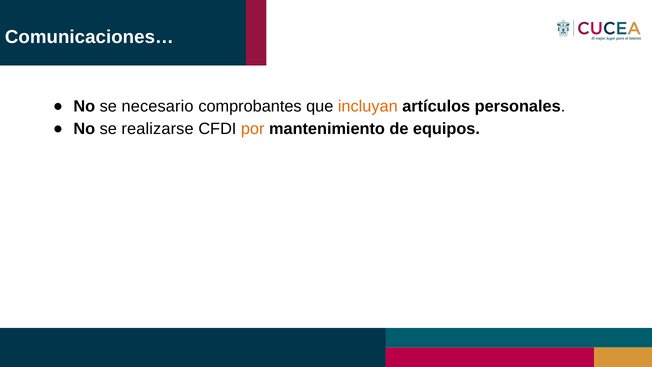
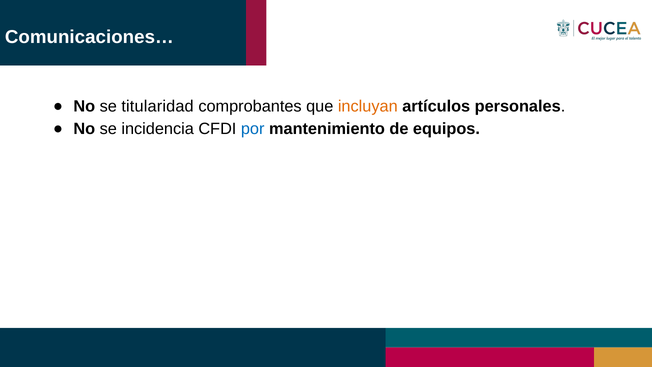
necesario: necesario -> titularidad (158, 106)
realizarse: realizarse -> incidencia (158, 129)
por colour: orange -> blue (253, 129)
